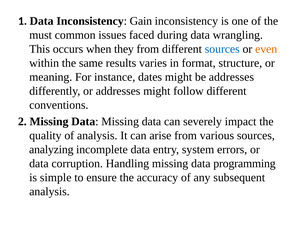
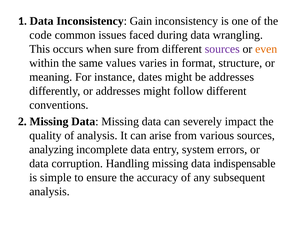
must: must -> code (41, 35)
they: they -> sure (124, 49)
sources colour: blue -> purple (222, 49)
results: results -> values (121, 63)
programming: programming -> indispensable (244, 163)
